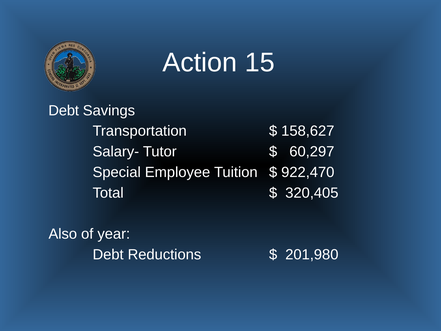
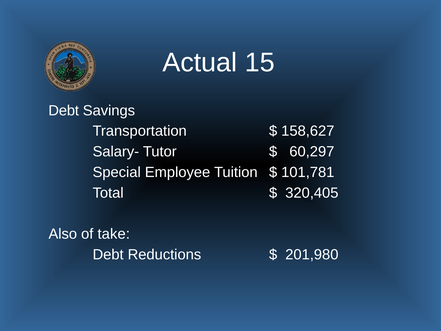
Action: Action -> Actual (200, 63)
922,470: 922,470 -> 101,781 (308, 172)
year: year -> take (114, 234)
